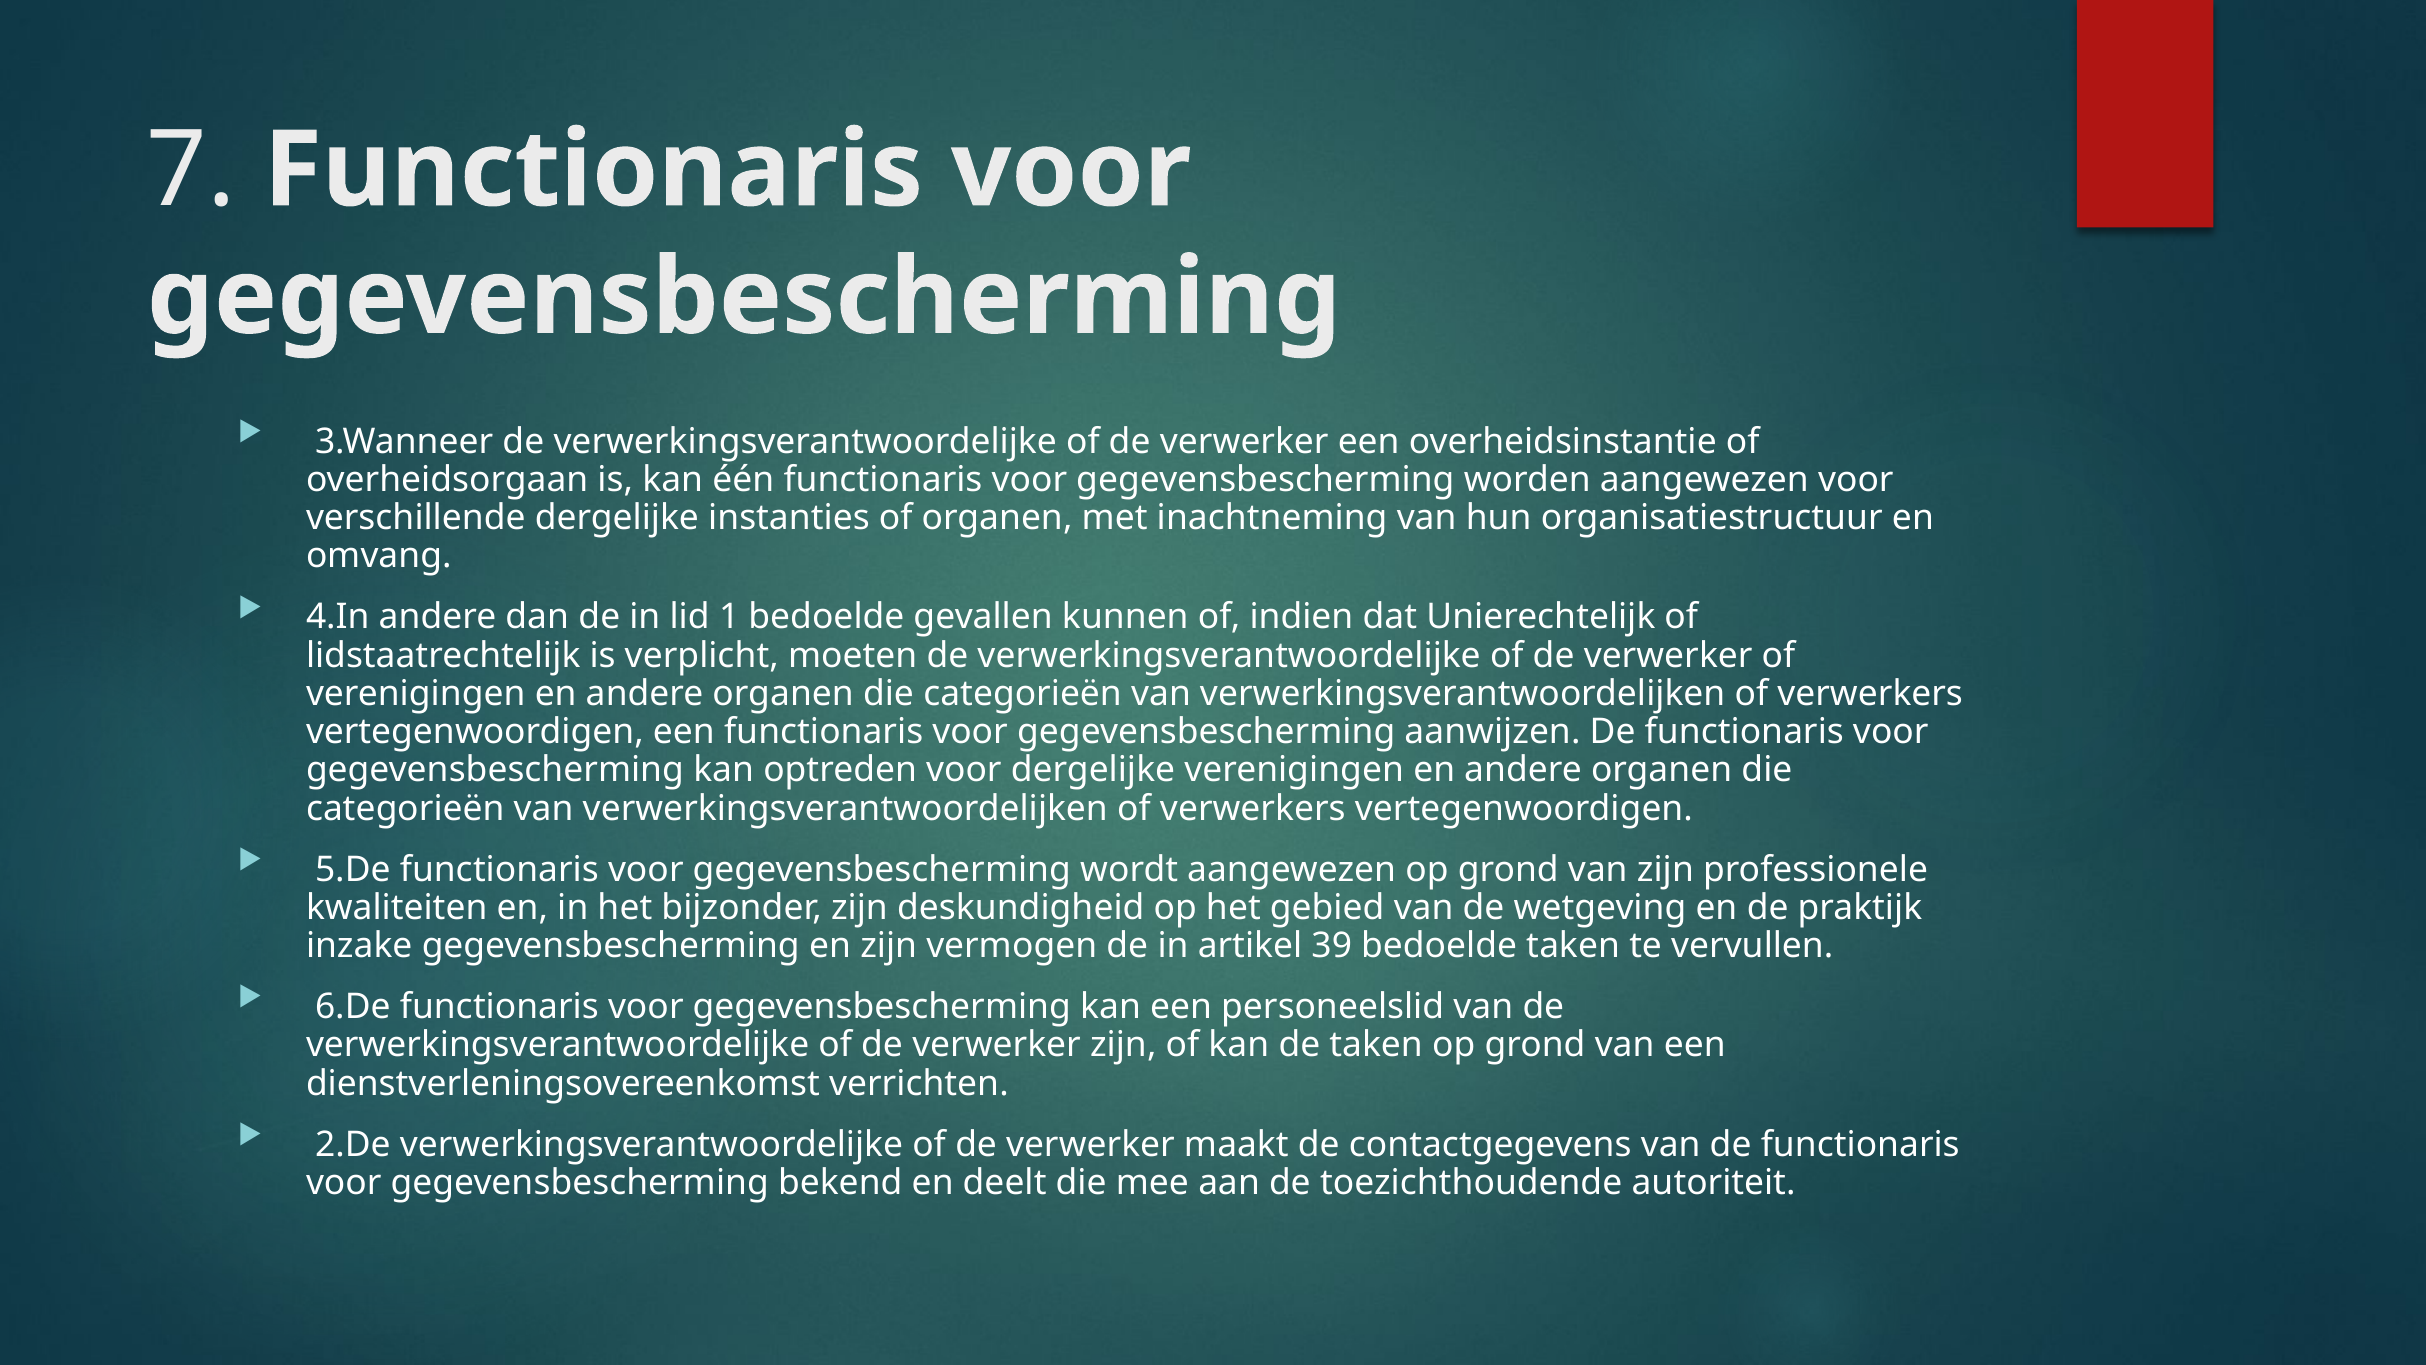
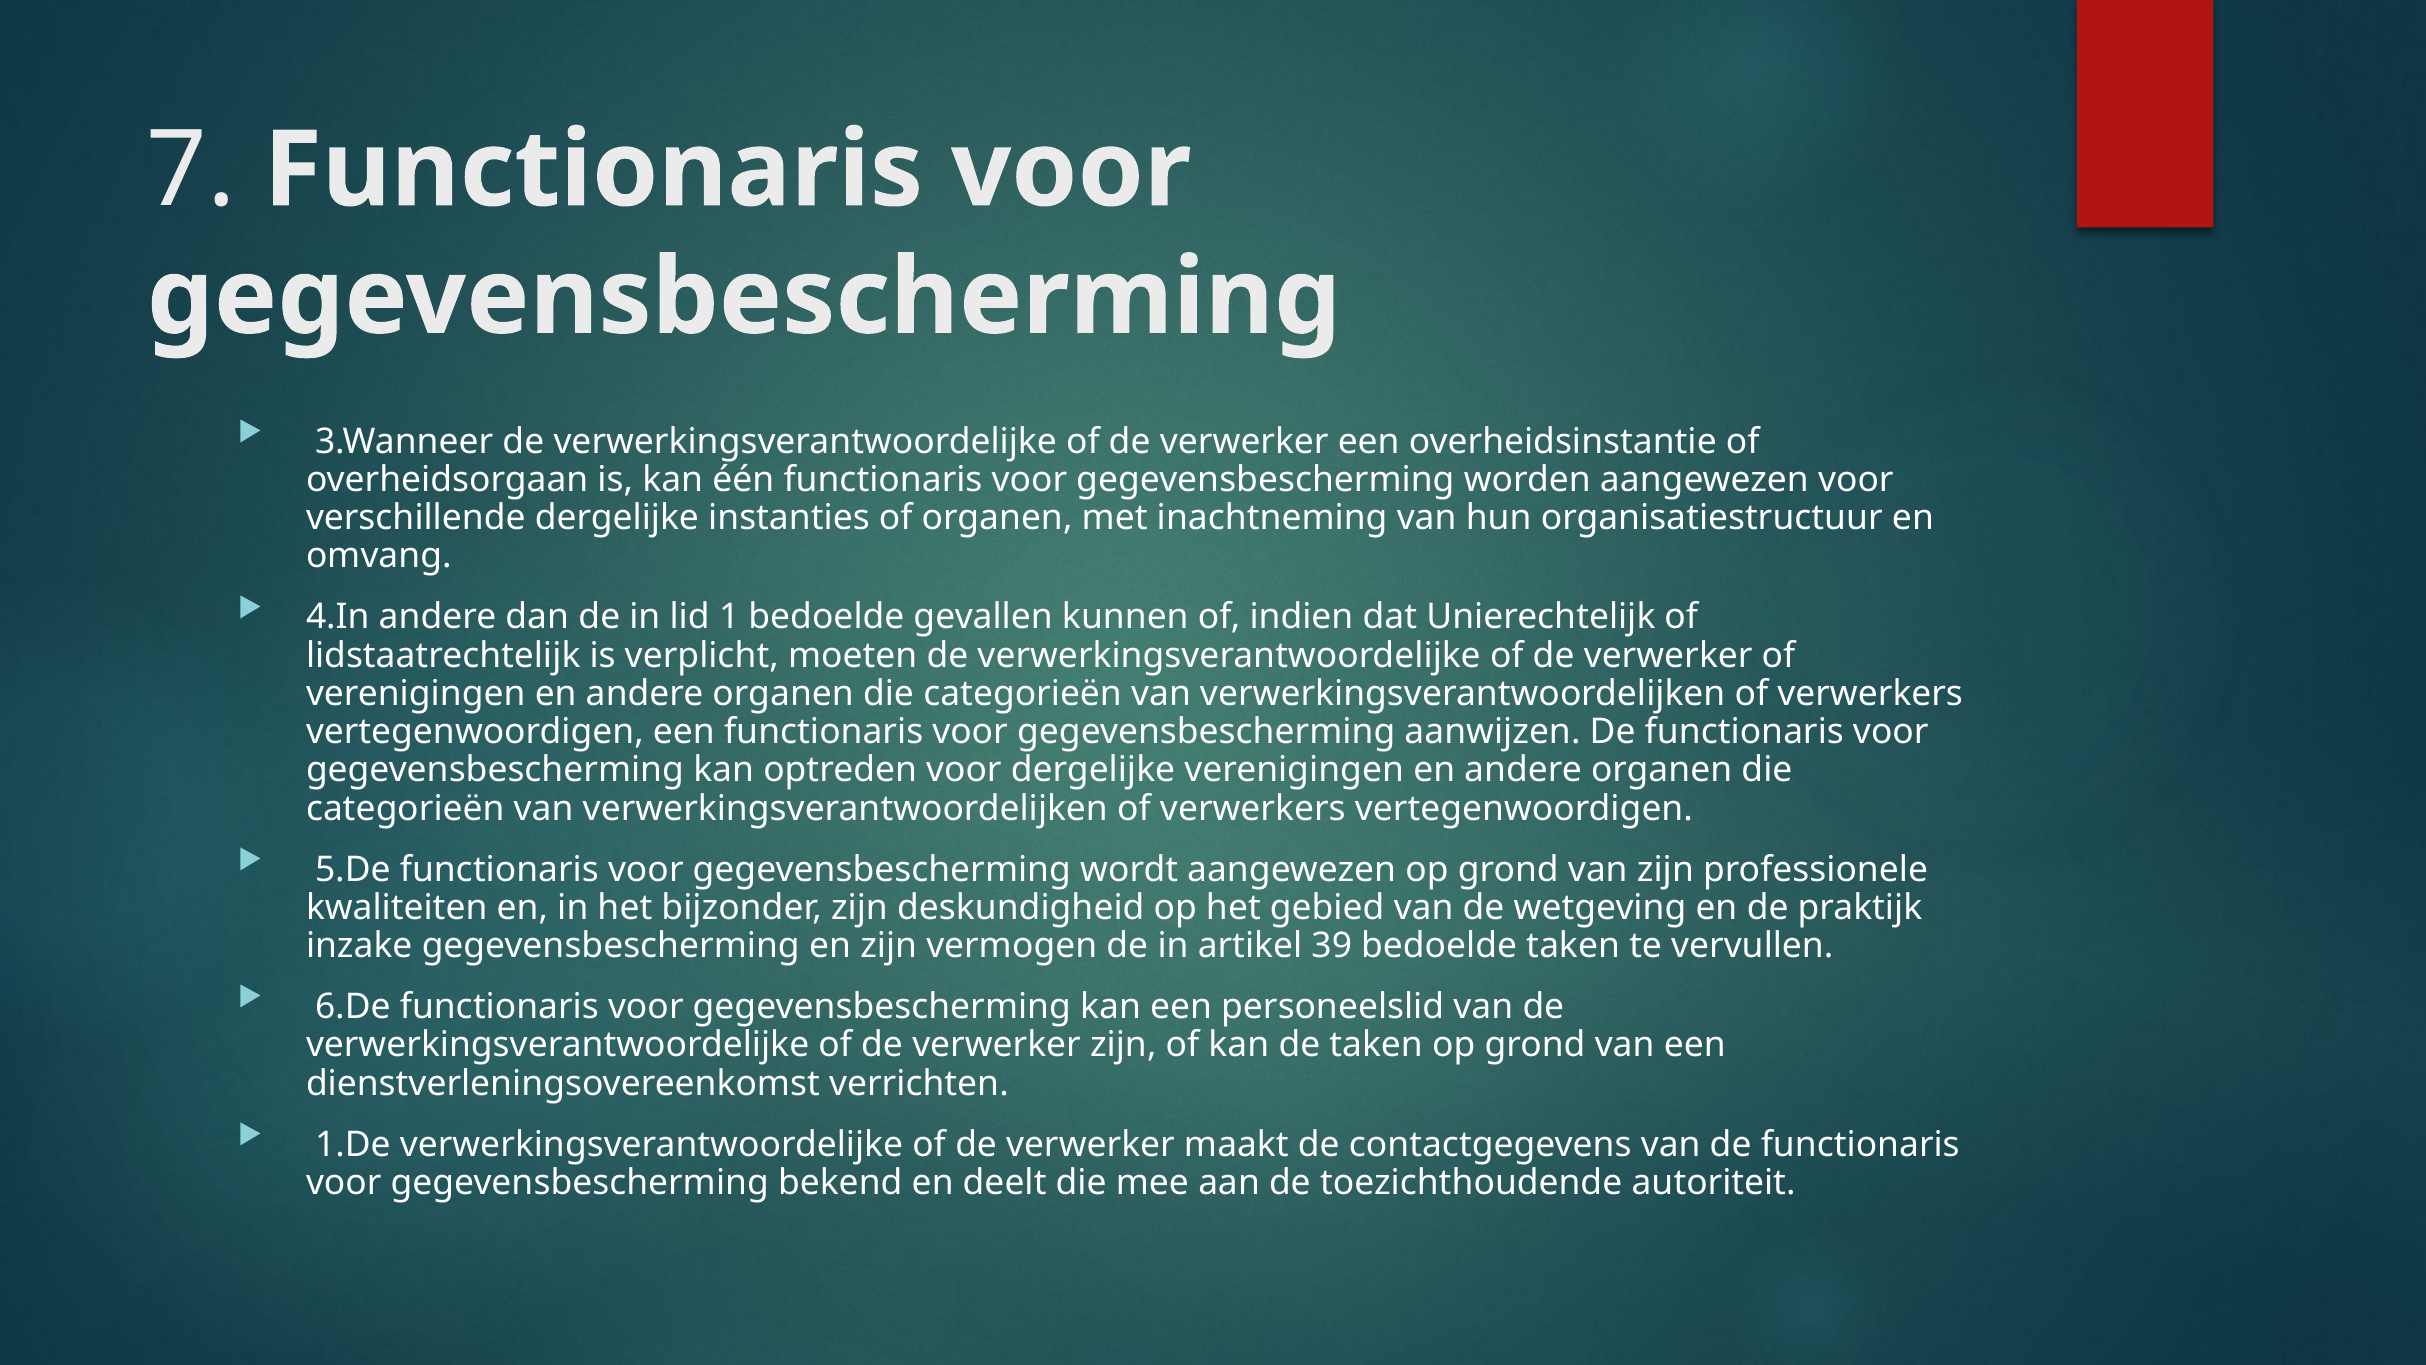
2.De: 2.De -> 1.De (353, 1144)
